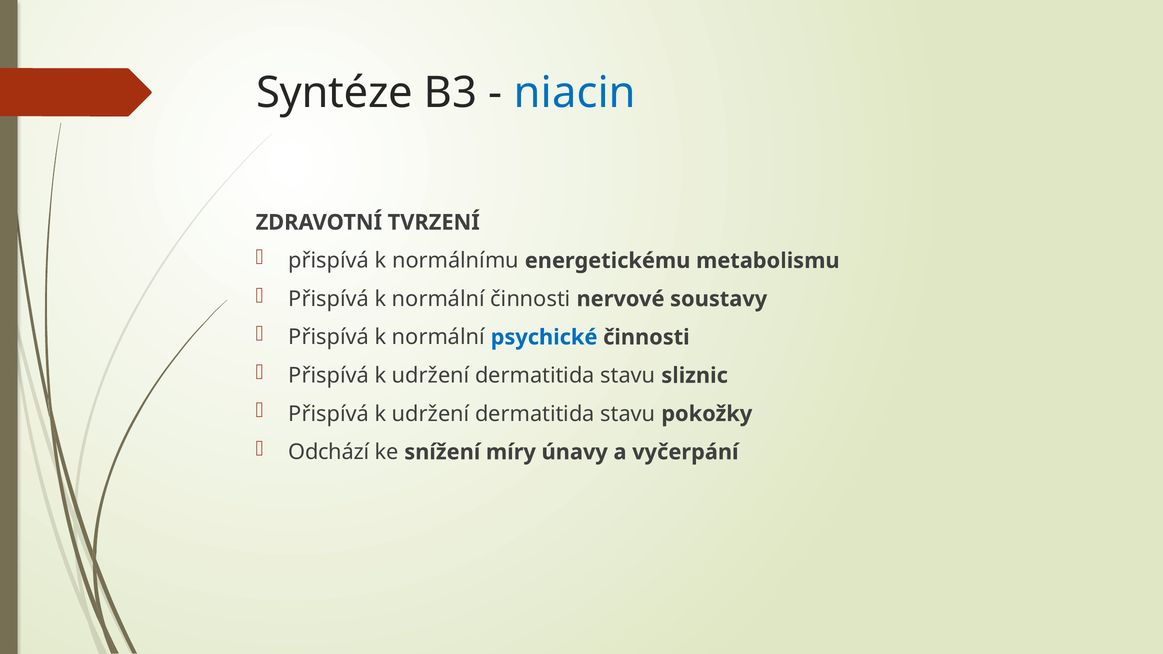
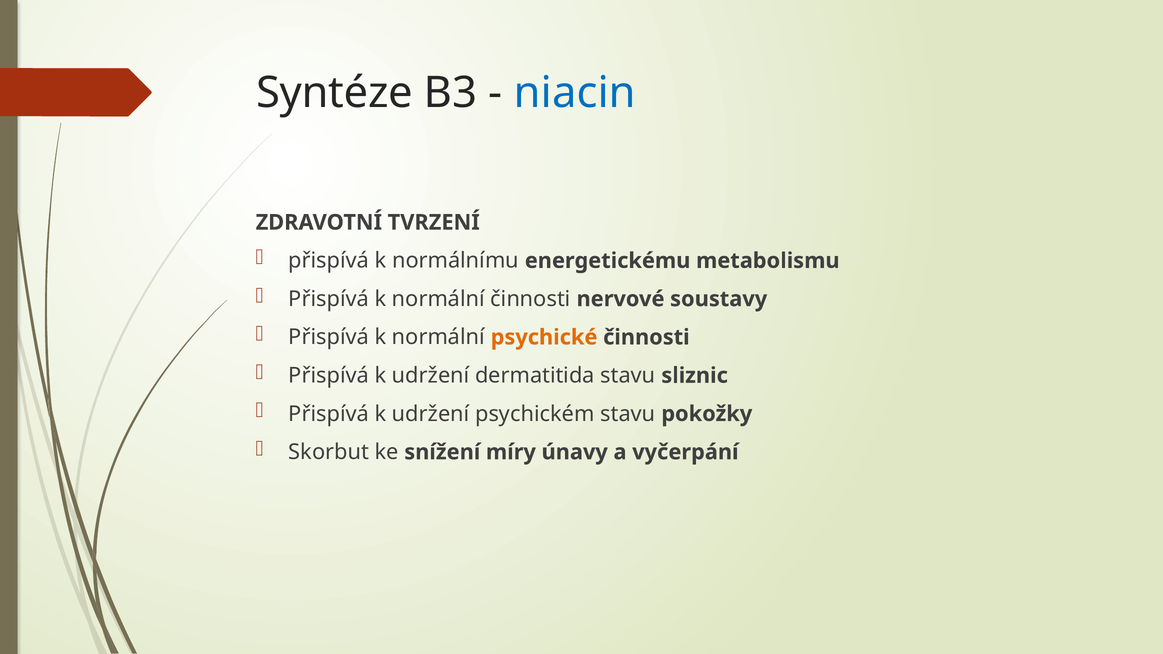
psychické colour: blue -> orange (544, 337)
dermatitida: dermatitida -> psychickém (535, 414)
Odchází: Odchází -> Skorbut (329, 452)
